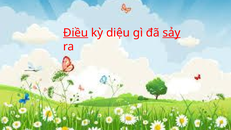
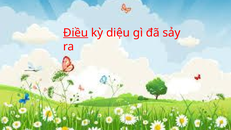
sảy underline: present -> none (172, 33)
